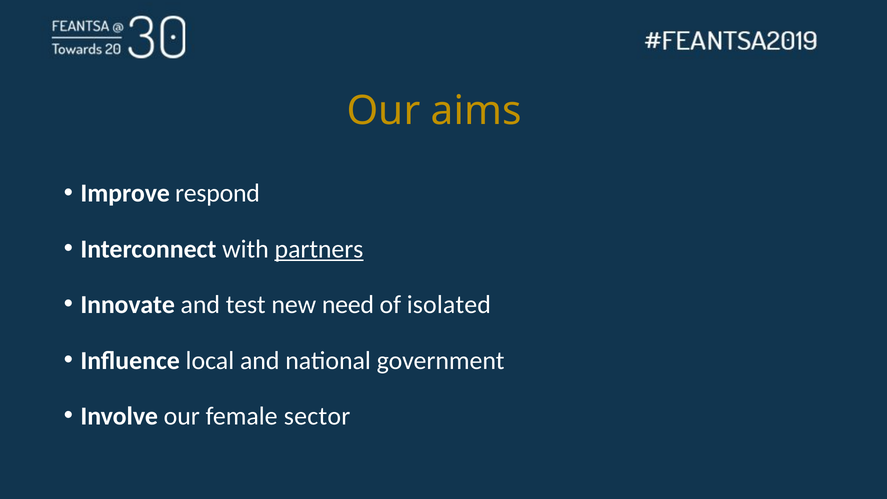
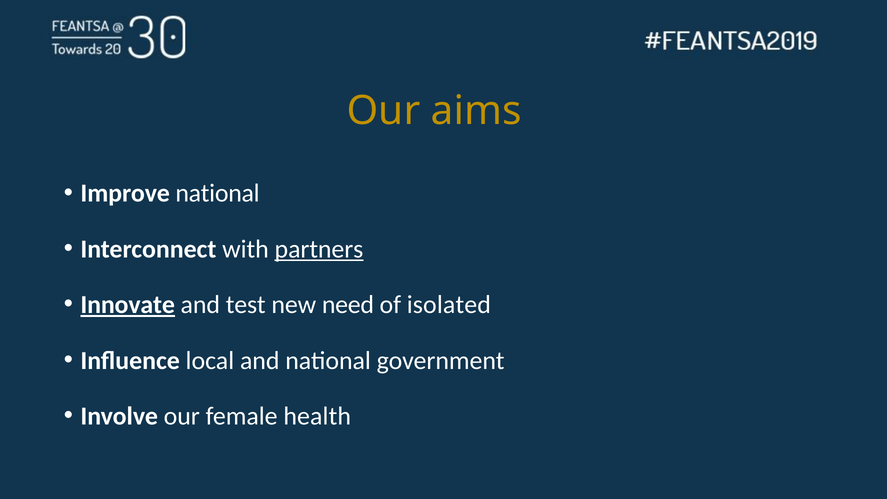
Improve respond: respond -> national (218, 193)
Innovate underline: none -> present (128, 305)
sector: sector -> health (317, 416)
